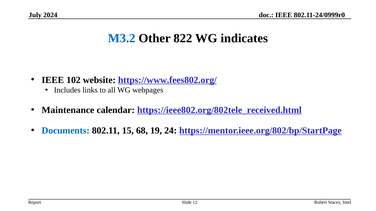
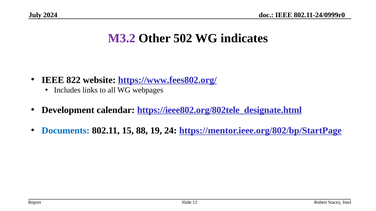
M3.2 colour: blue -> purple (122, 38)
822: 822 -> 502 (183, 38)
102: 102 -> 822 (73, 80)
Maintenance: Maintenance -> Development (68, 110)
https://ieee802.org/802tele_received.html: https://ieee802.org/802tele_received.html -> https://ieee802.org/802tele_designate.html (219, 110)
68: 68 -> 88 (142, 131)
